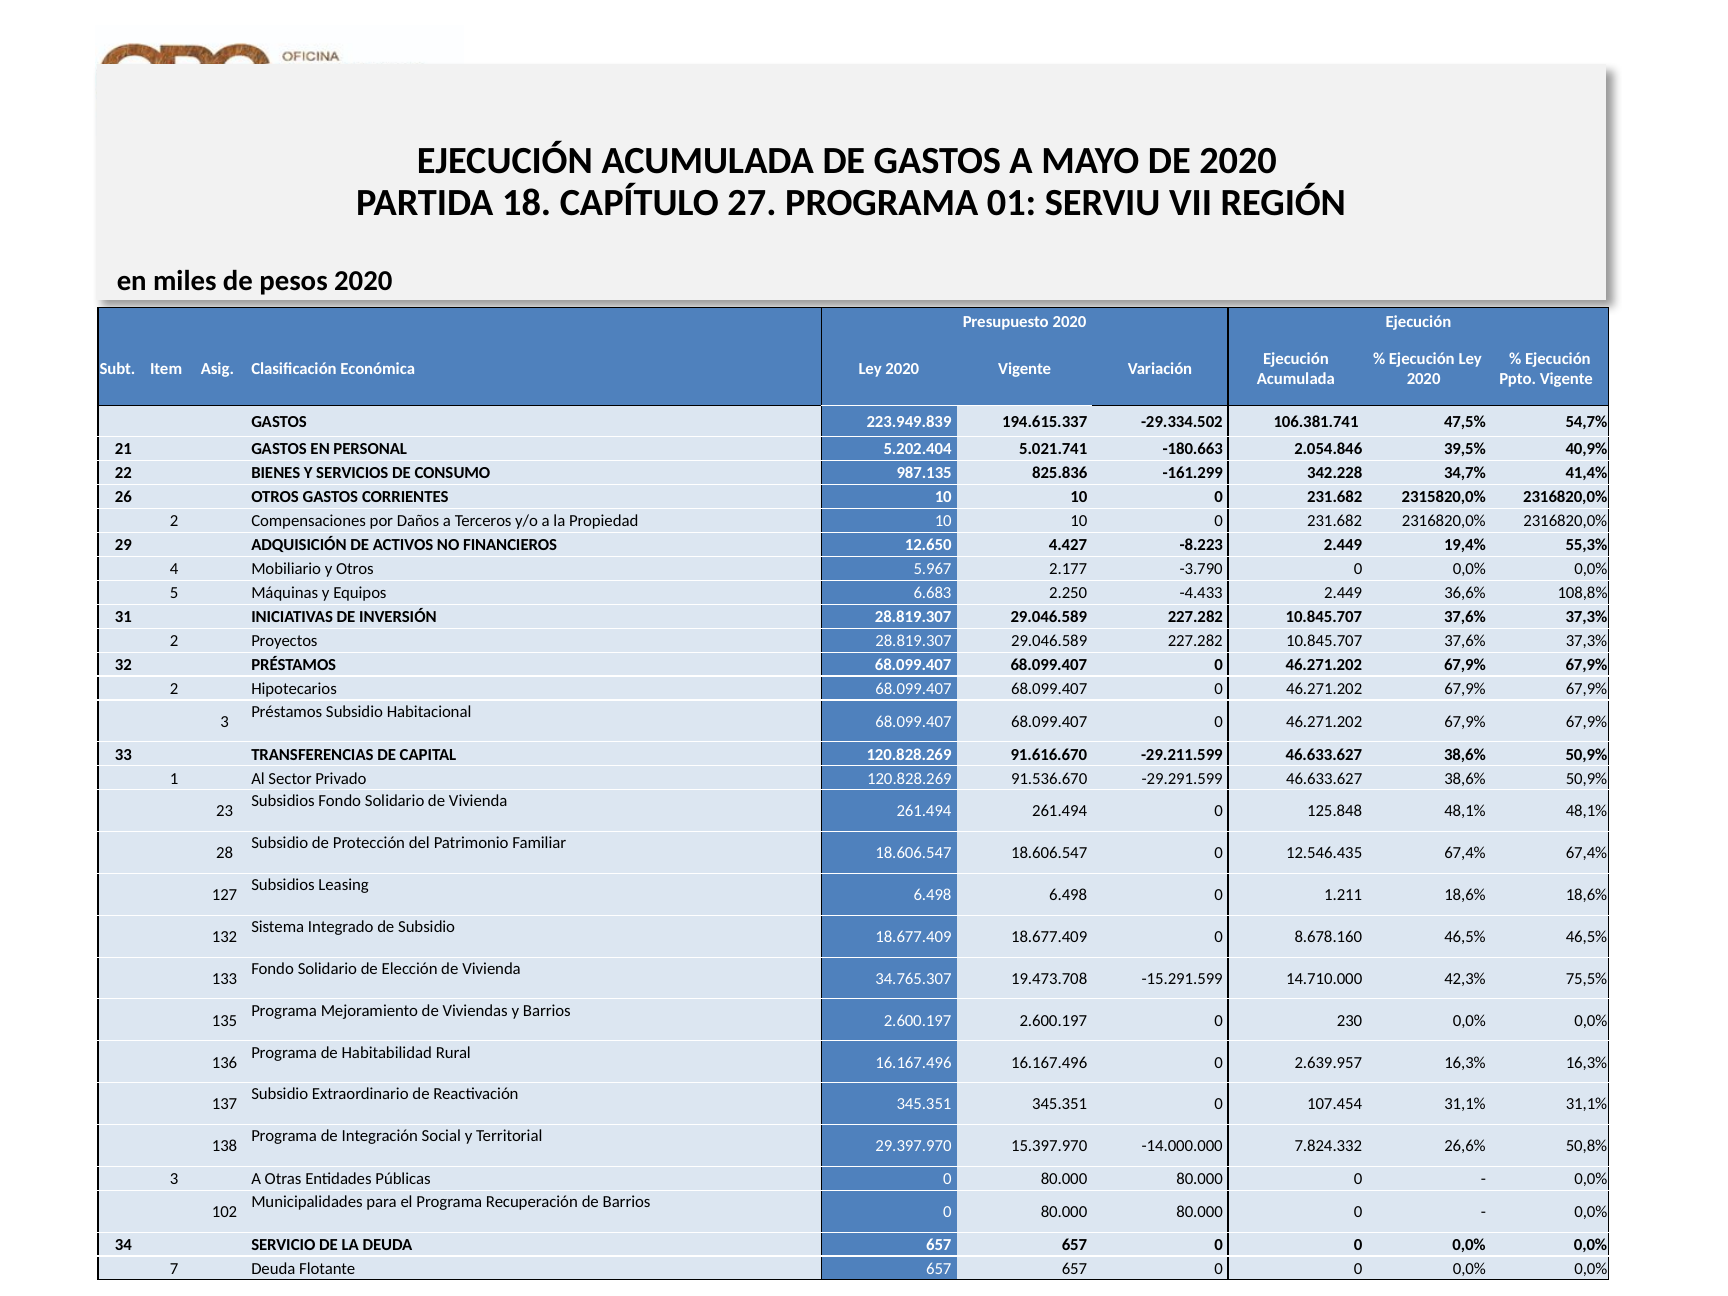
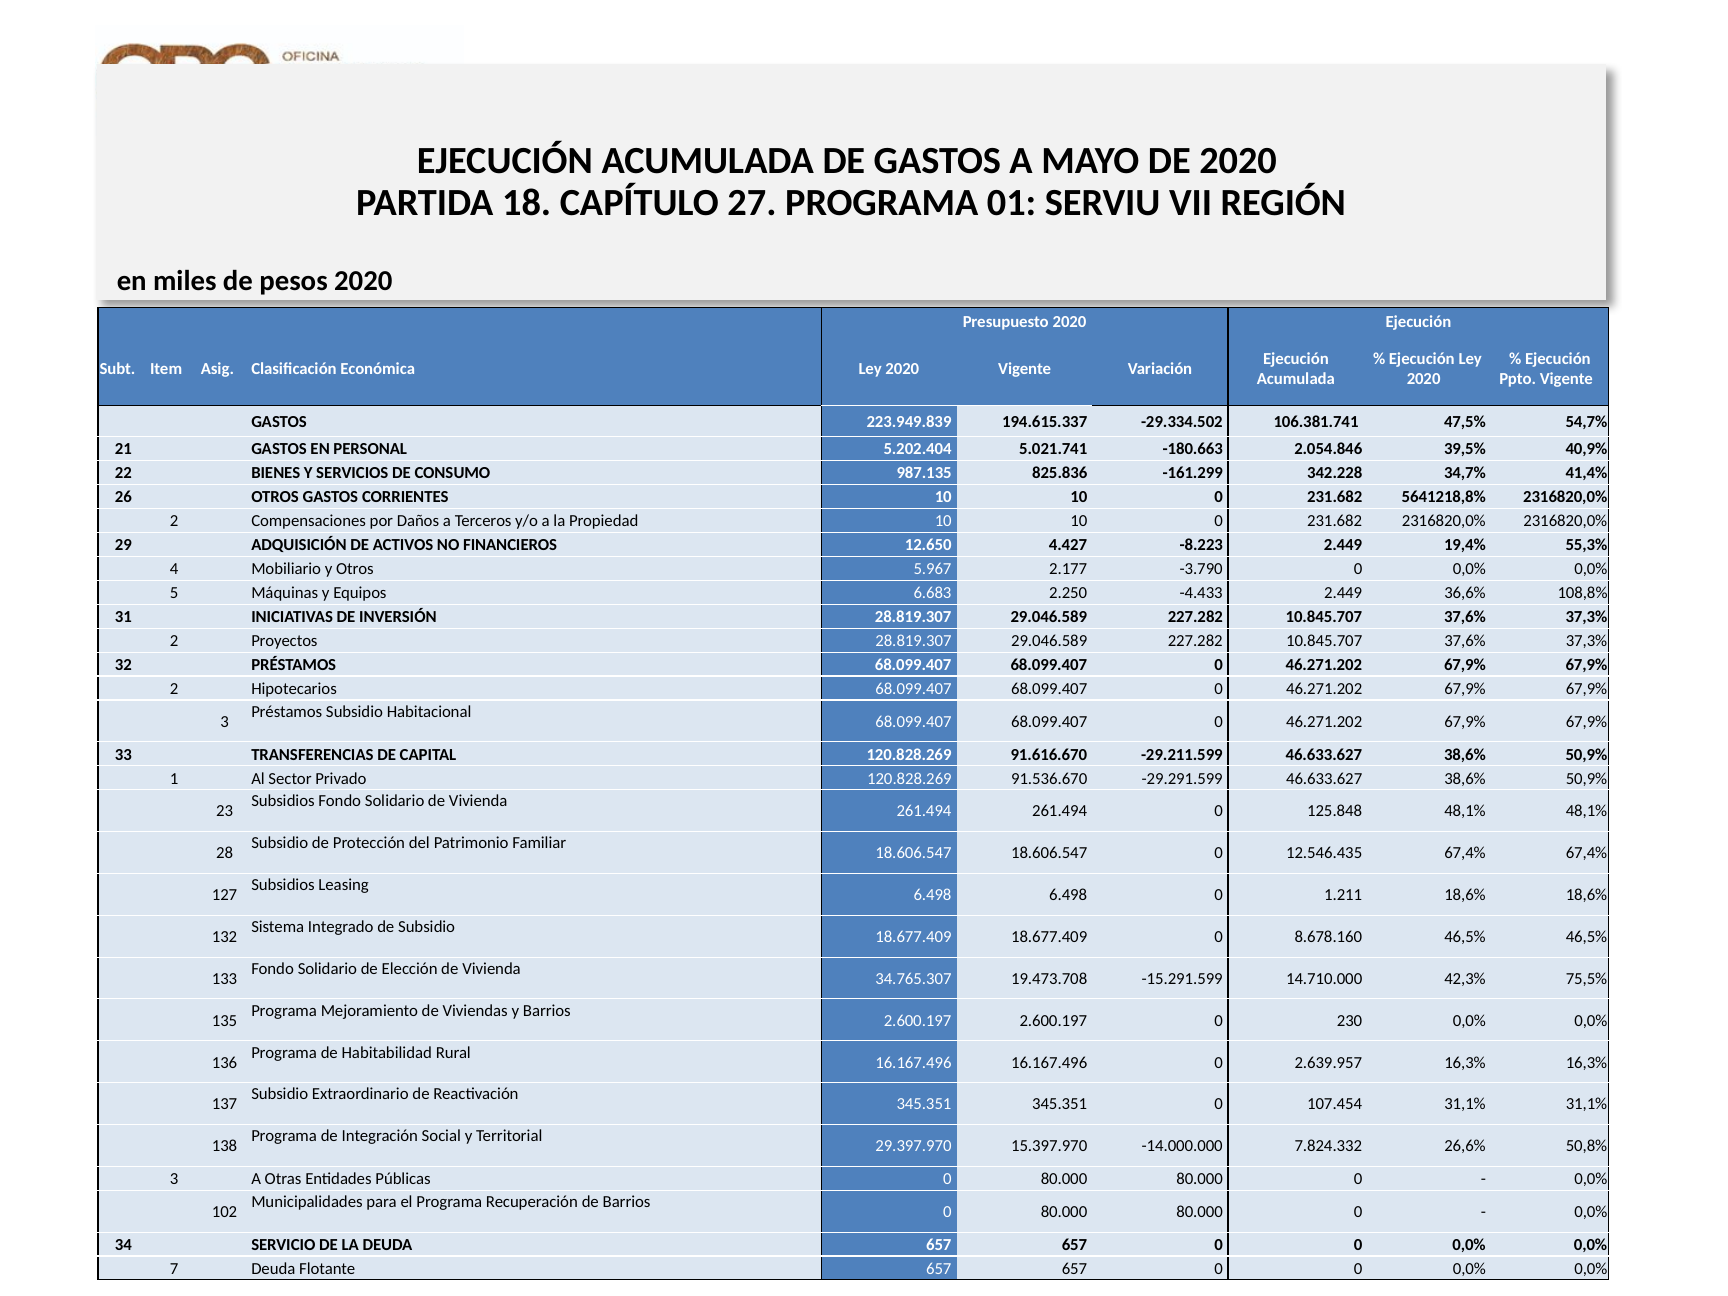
2315820,0%: 2315820,0% -> 5641218,8% (1444, 497)
